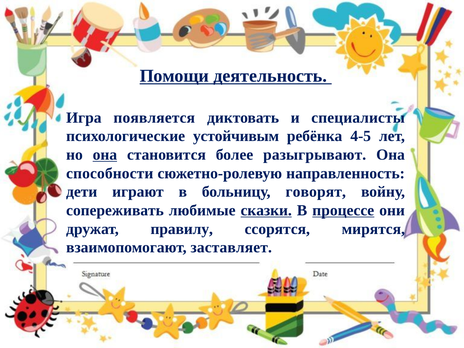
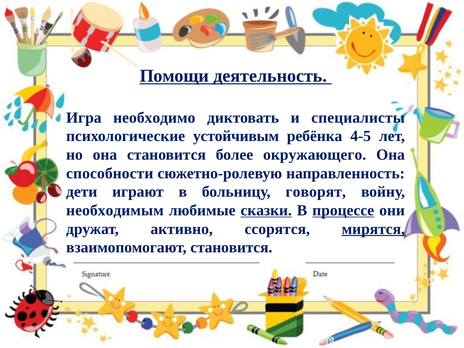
появляется: появляется -> необходимо (154, 118)
она underline: present -> none (105, 155)
разыгрывают: разыгрывают -> окружающего (315, 155)
сопереживать: сопереживать -> необходимым (115, 210)
правилу: правилу -> активно (182, 229)
мирятся underline: none -> present (373, 229)
взаимопомогают заставляет: заставляет -> становится (231, 248)
